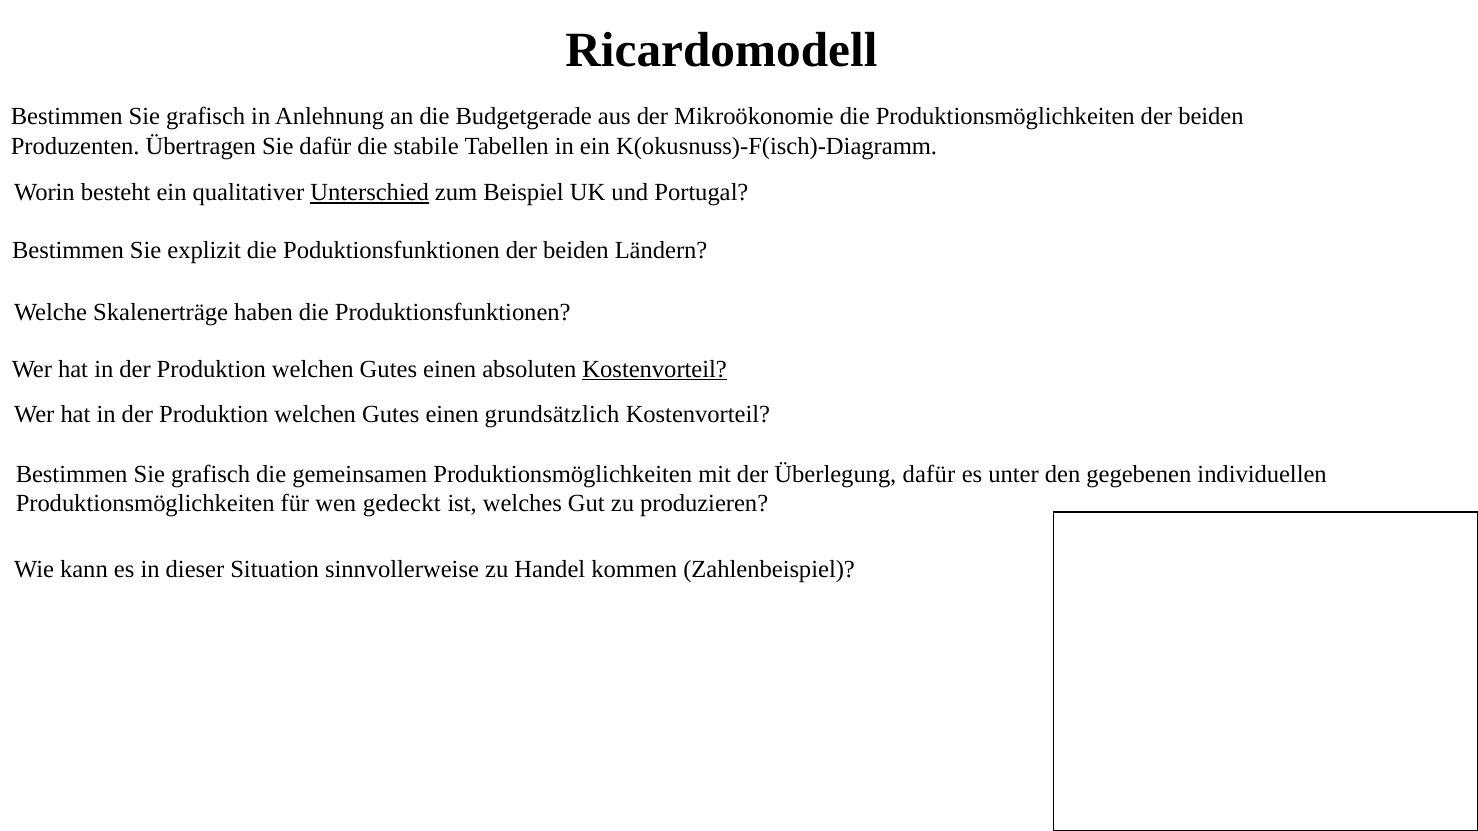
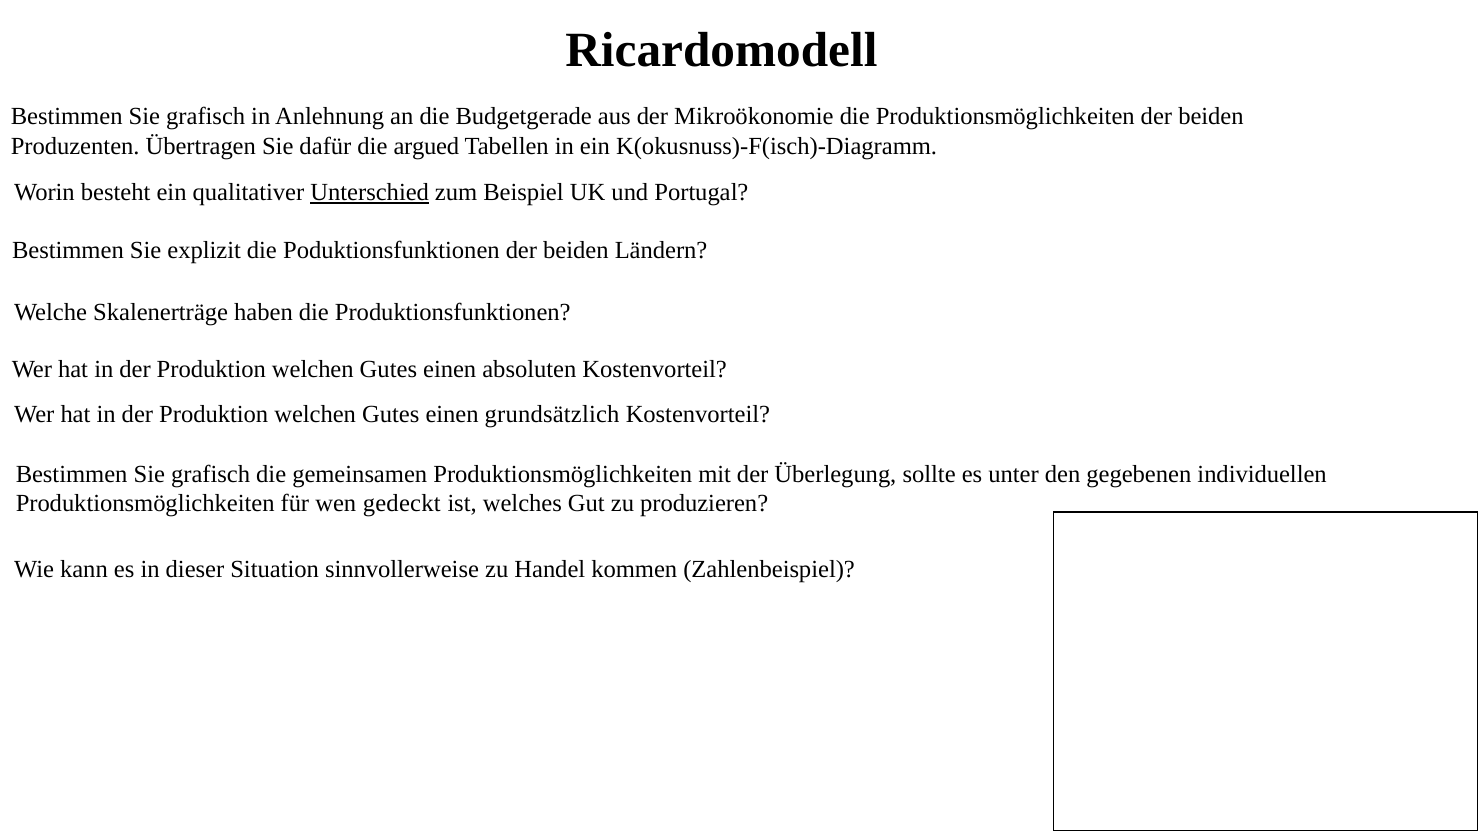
stabile: stabile -> argued (426, 146)
Kostenvorteil underline: present -> none (655, 369)
Überlegung dafür: dafür -> sollte (929, 474)
